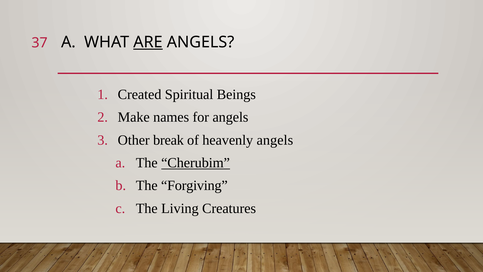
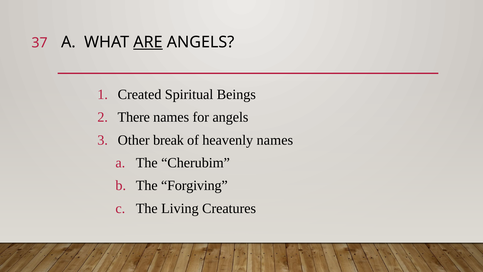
Make: Make -> There (134, 117)
heavenly angels: angels -> names (275, 140)
Cherubim underline: present -> none (196, 163)
